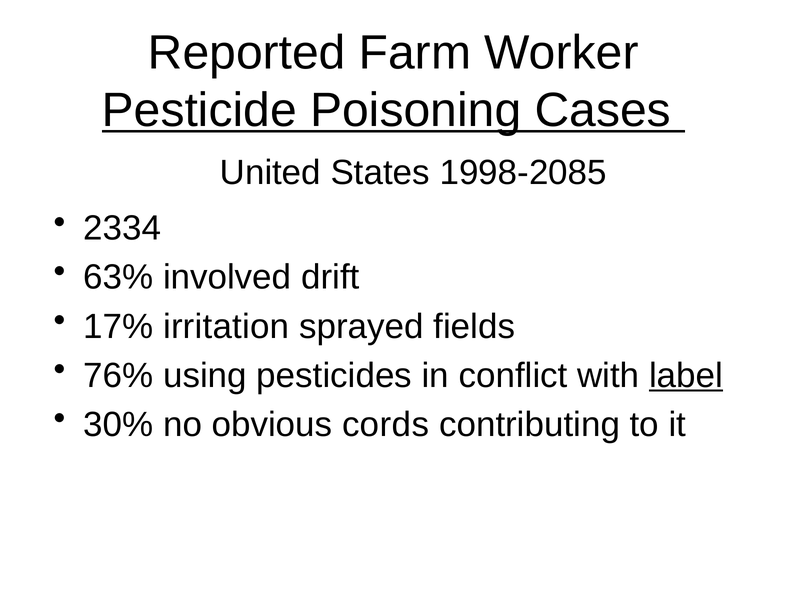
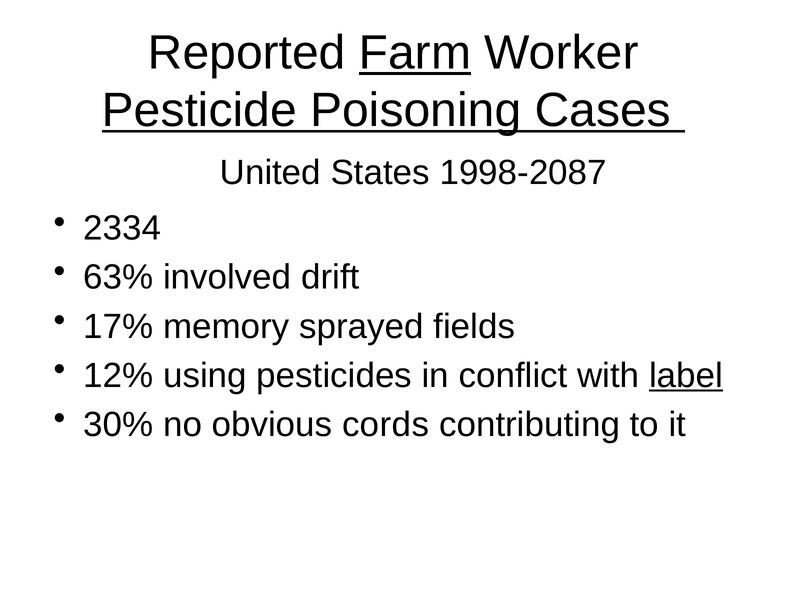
Farm underline: none -> present (415, 53)
1998-2085: 1998-2085 -> 1998-2087 (523, 172)
irritation: irritation -> memory (226, 326)
76%: 76% -> 12% (118, 375)
